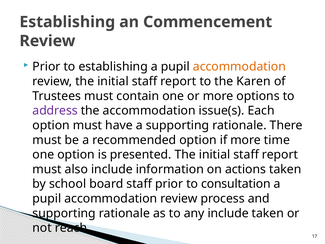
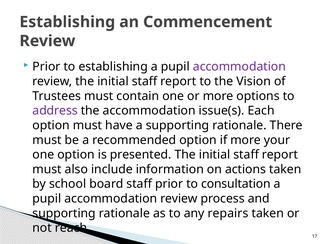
accommodation colour: orange -> purple (239, 67)
Karen: Karen -> Vision (254, 81)
time: time -> your (277, 140)
any include: include -> repairs (228, 213)
